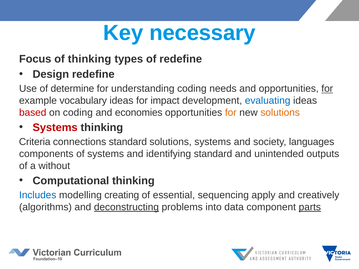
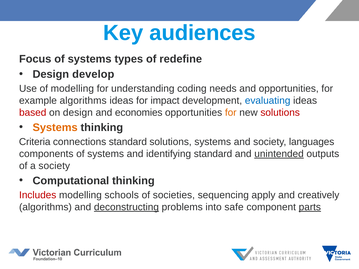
necessary: necessary -> audiences (203, 33)
Focus of thinking: thinking -> systems (90, 59)
Design redefine: redefine -> develop (93, 74)
of determine: determine -> modelling (72, 89)
for underline: present -> none (327, 89)
example vocabulary: vocabulary -> algorithms (83, 101)
on coding: coding -> design (78, 113)
solutions colour: orange -> red (280, 113)
Systems colour: red -> orange (55, 128)
unintended underline: none -> present (279, 154)
a without: without -> society (54, 166)
Includes colour: blue -> red (38, 195)
creating: creating -> schools (122, 195)
essential: essential -> societies (174, 195)
data: data -> safe (234, 207)
